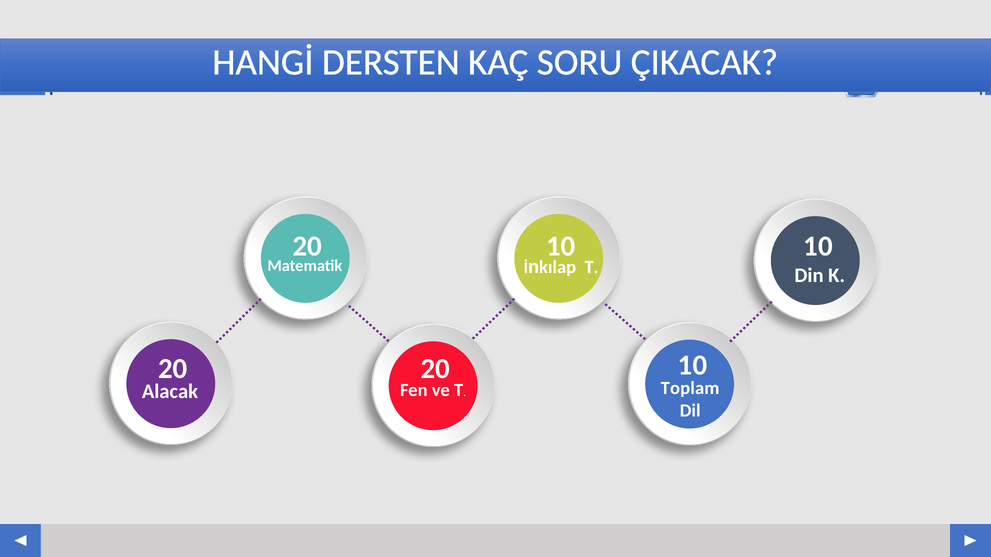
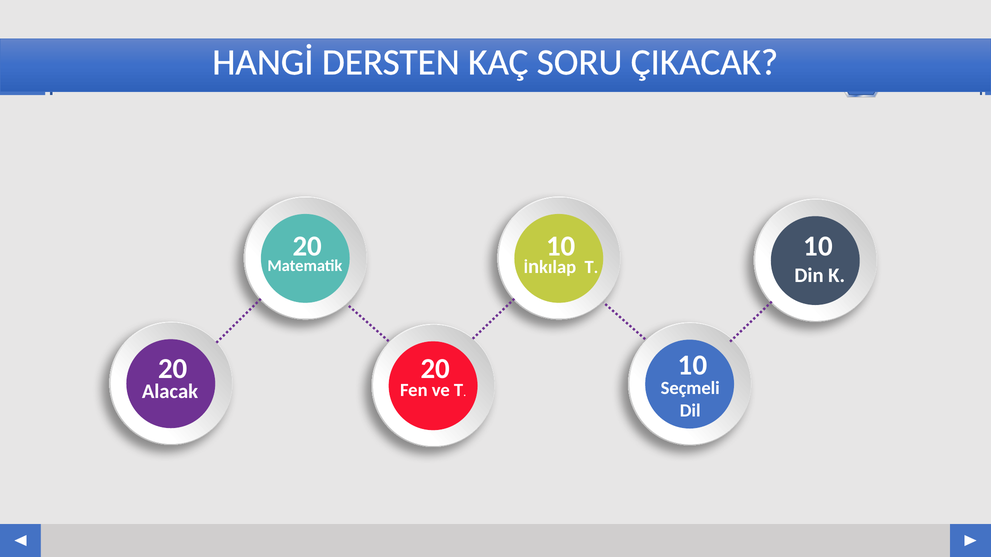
Toplam: Toplam -> Seçmeli (690, 388)
